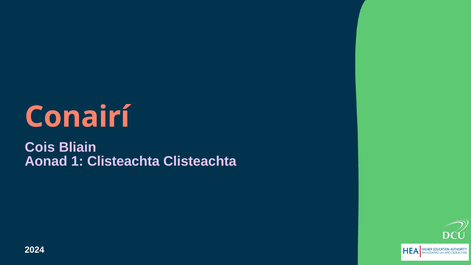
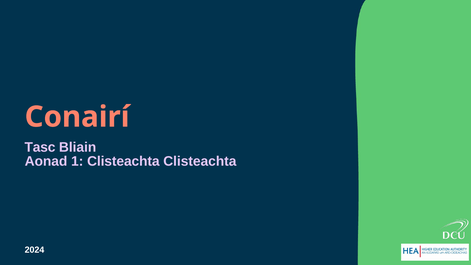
Cois: Cois -> Tasc (40, 147)
